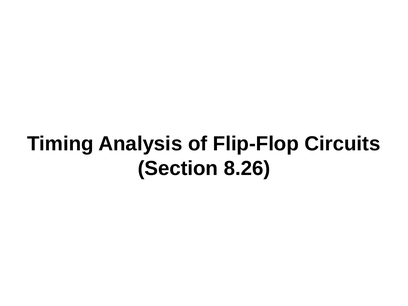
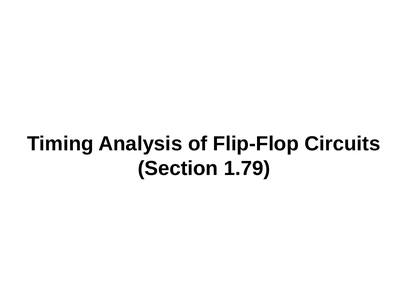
8.26: 8.26 -> 1.79 (247, 168)
